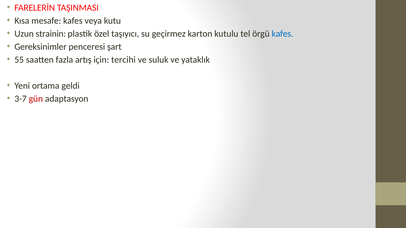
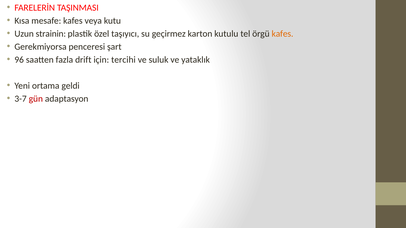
kafes colour: blue -> orange (283, 34)
Gereksinimler: Gereksinimler -> Gerekmiyorsa (41, 47)
55: 55 -> 96 (19, 60)
artış: artış -> drift (83, 60)
